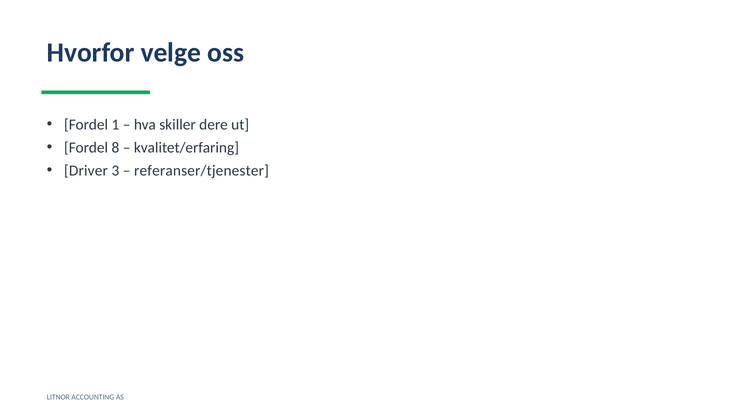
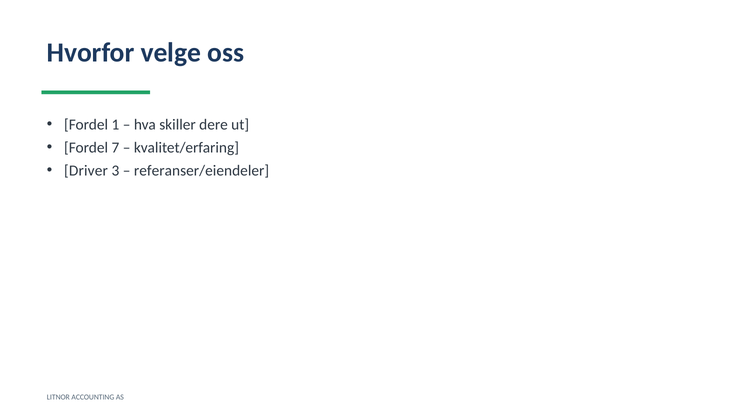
8: 8 -> 7 (115, 148)
referanser/tjenester: referanser/tjenester -> referanser/eiendeler (202, 171)
